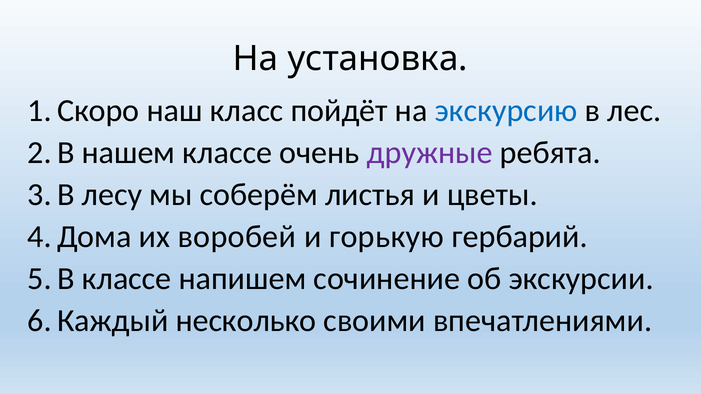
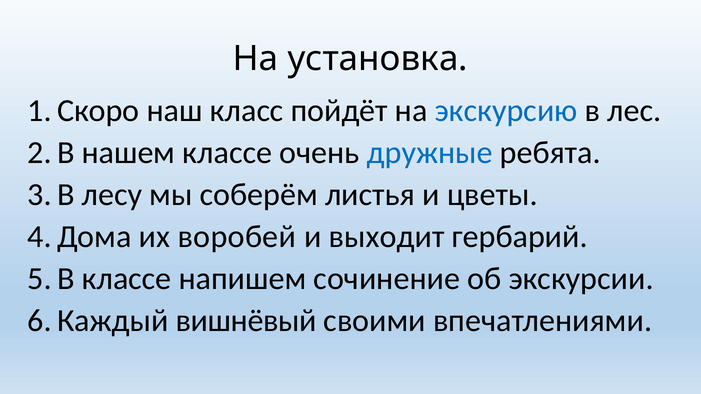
дружные colour: purple -> blue (430, 153)
горькую: горькую -> выходит (387, 237)
несколько: несколько -> вишнёвый (246, 321)
